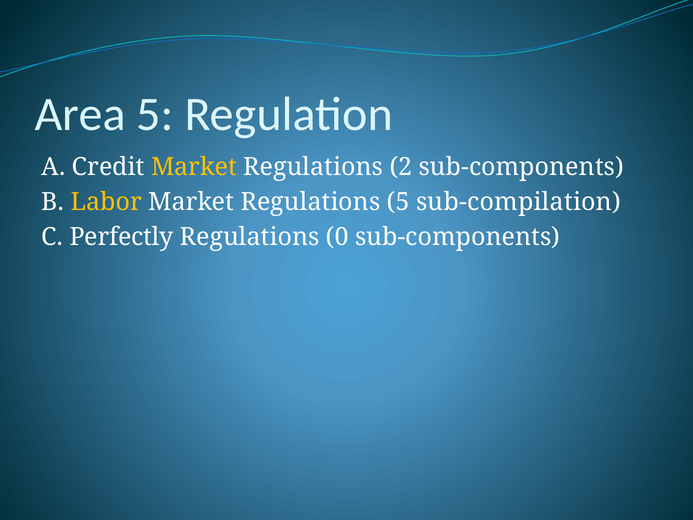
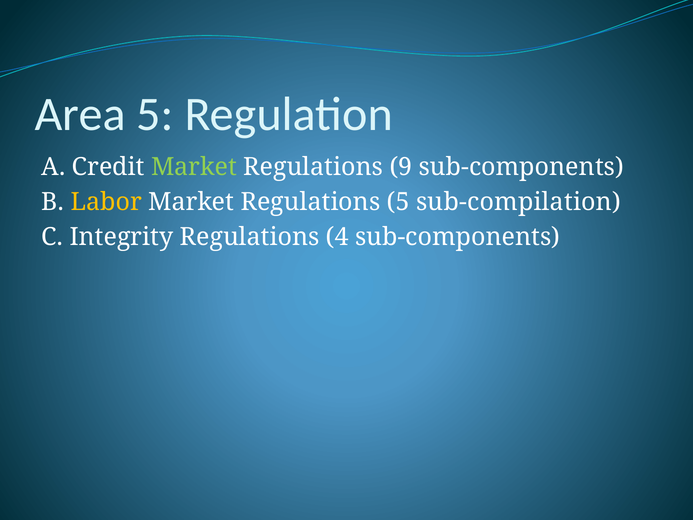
Market colour: yellow -> light green (194, 167)
2: 2 -> 9 (401, 167)
Perfectly: Perfectly -> Integrity (121, 237)
0: 0 -> 4 (337, 237)
